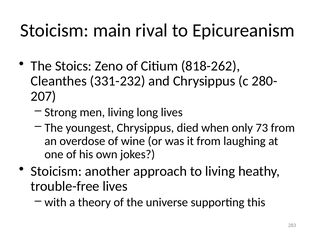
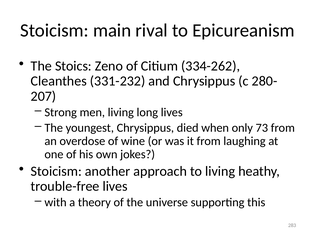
818-262: 818-262 -> 334-262 (211, 66)
